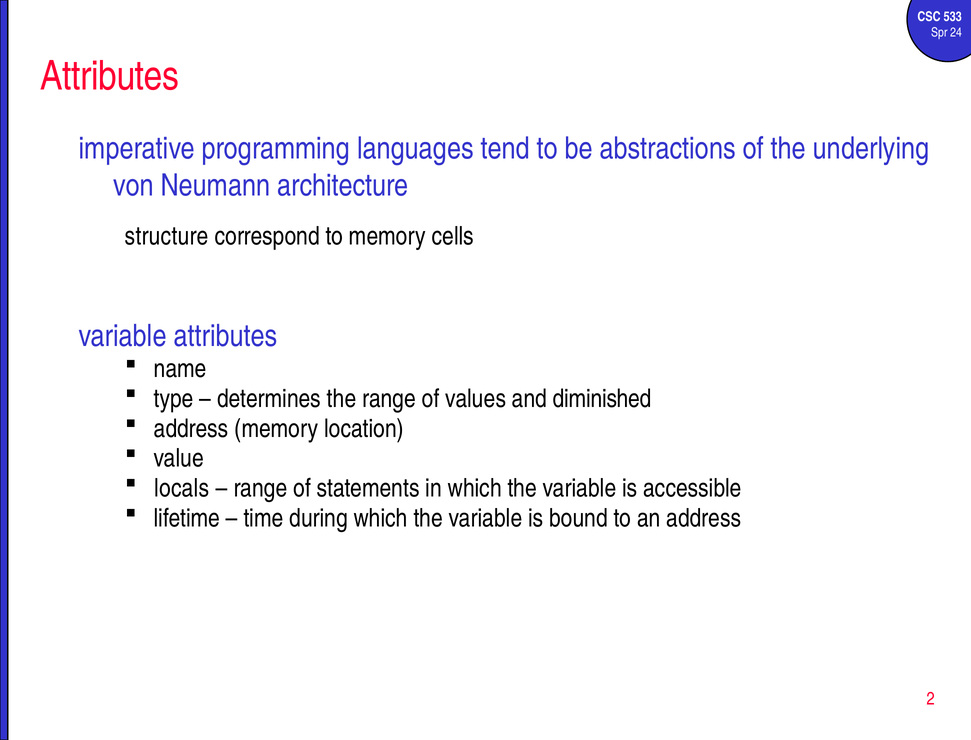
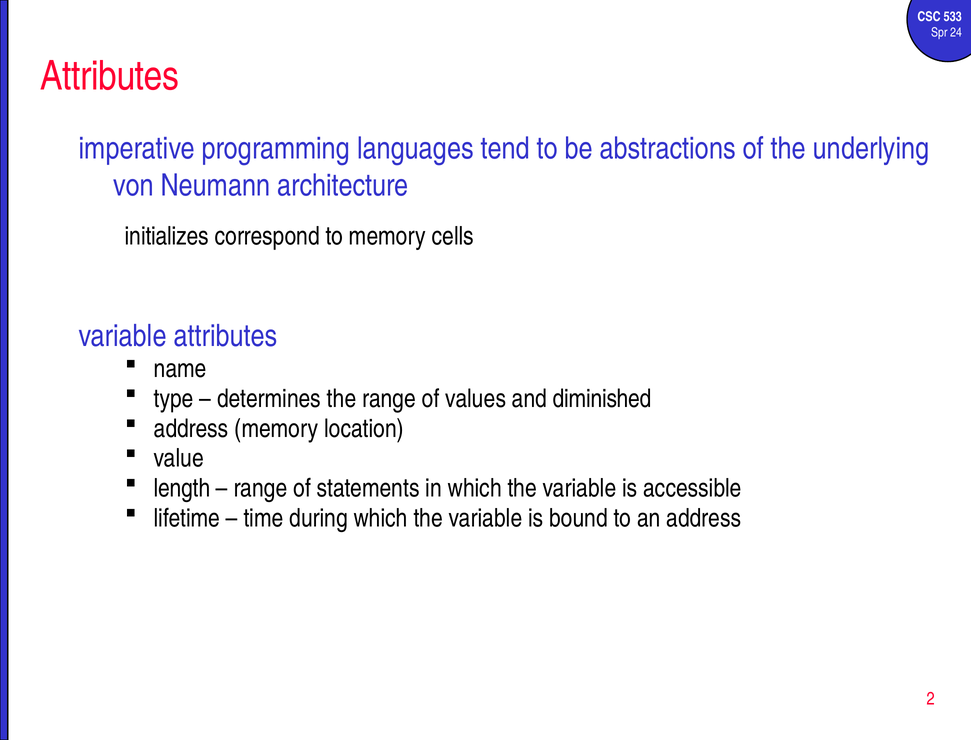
structure: structure -> initializes (167, 236)
locals: locals -> length (182, 488)
